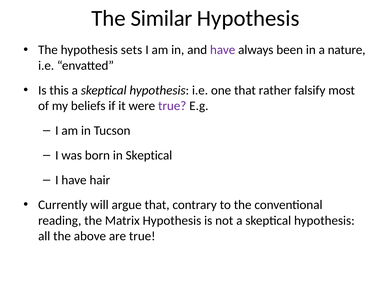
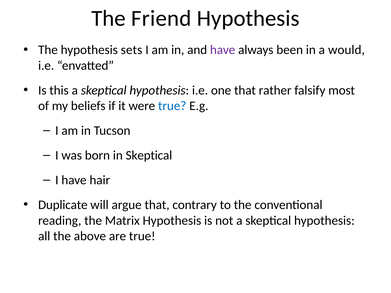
Similar: Similar -> Friend (161, 18)
nature: nature -> would (346, 50)
true colour: purple -> blue (172, 106)
Currently: Currently -> Duplicate (63, 205)
